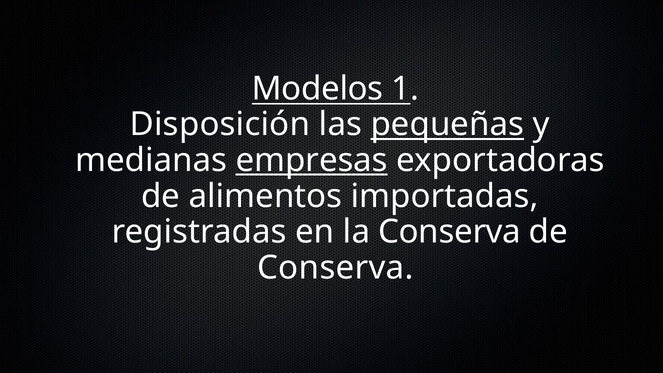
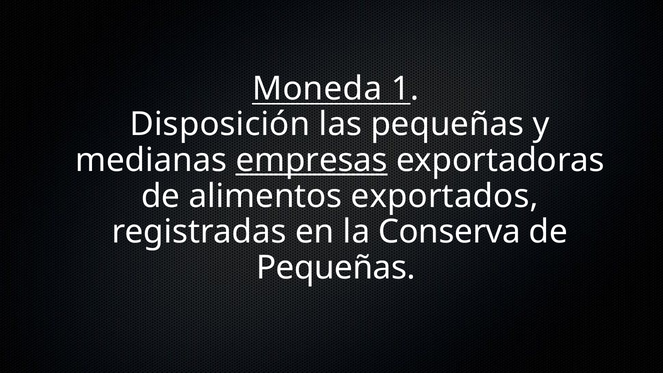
Modelos: Modelos -> Moneda (317, 89)
pequeñas underline: present -> none (447, 125)
importadas: importadas -> exportados (445, 196)
Conserva: Conserva -> Pequeñas (336, 268)
